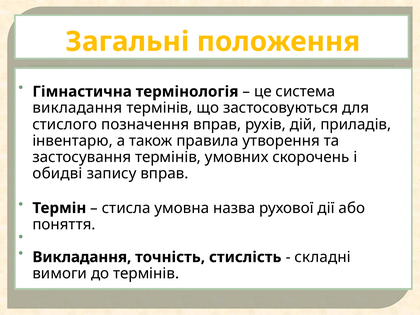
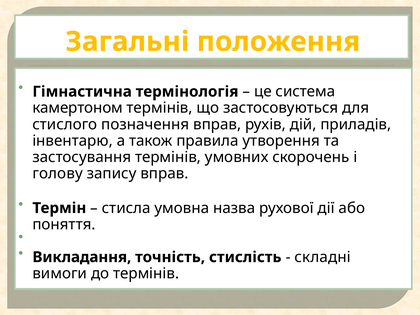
викладання: викладання -> камертоном (78, 108)
обидві: обидві -> голову (58, 173)
